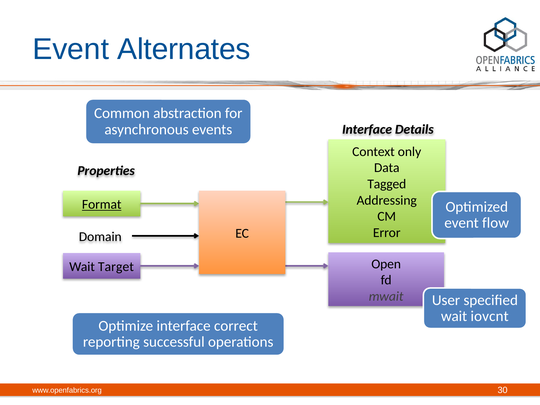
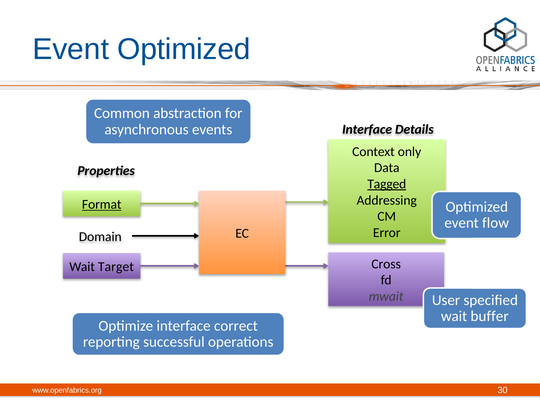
Event Alternates: Alternates -> Optimized (184, 49)
Tagged underline: none -> present (387, 184)
Open: Open -> Cross (386, 264)
iovcnt: iovcnt -> buffer (490, 316)
